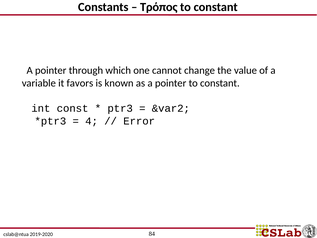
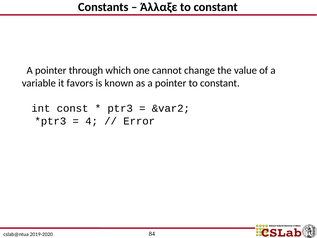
Τρόπος: Τρόπος -> Άλλαξε (159, 7)
